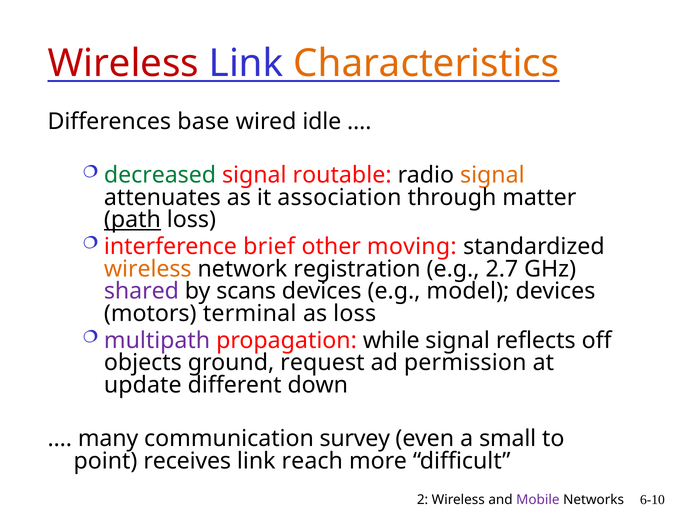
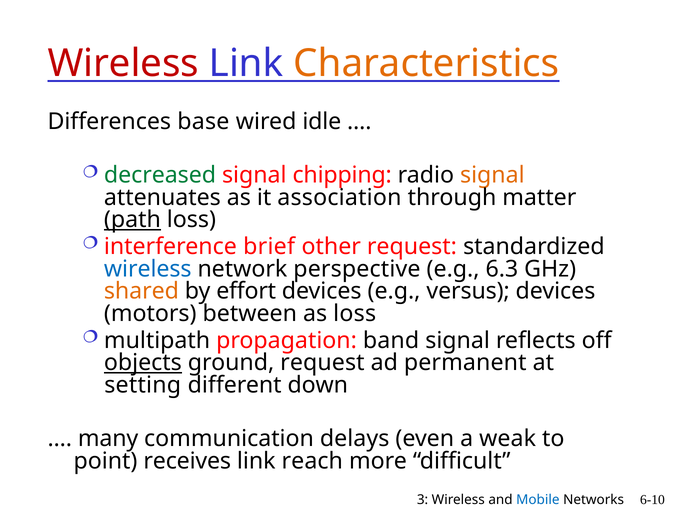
routable: routable -> chipping (342, 175)
other moving: moving -> request (412, 246)
wireless colour: orange -> blue (148, 269)
registration: registration -> perspective (357, 269)
2.7: 2.7 -> 6.3 (502, 269)
shared colour: purple -> orange (141, 291)
scans: scans -> effort (246, 291)
model: model -> versus (468, 291)
terminal: terminal -> between (250, 313)
multipath colour: purple -> black (157, 340)
while: while -> band (391, 340)
objects underline: none -> present (143, 362)
permission: permission -> permanent (465, 362)
update: update -> setting (143, 384)
survey: survey -> delays (355, 438)
small: small -> weak (508, 438)
2: 2 -> 3 (423, 499)
Mobile colour: purple -> blue (538, 499)
